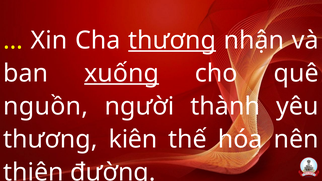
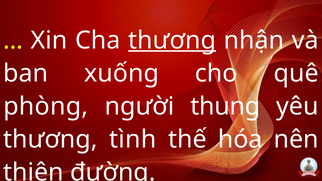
xuống underline: present -> none (122, 73)
nguồn: nguồn -> phòng (46, 106)
thành: thành -> thung (225, 106)
kiên: kiên -> tình (133, 140)
